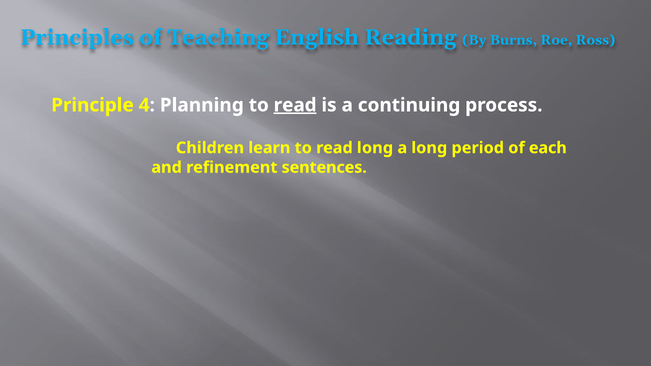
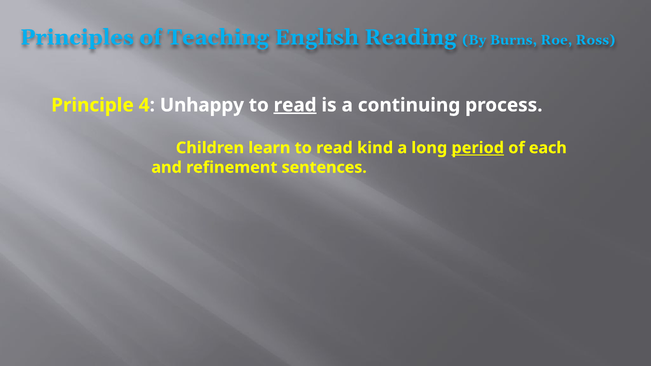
Planning: Planning -> Unhappy (202, 105)
read long: long -> kind (375, 148)
period underline: none -> present (478, 148)
